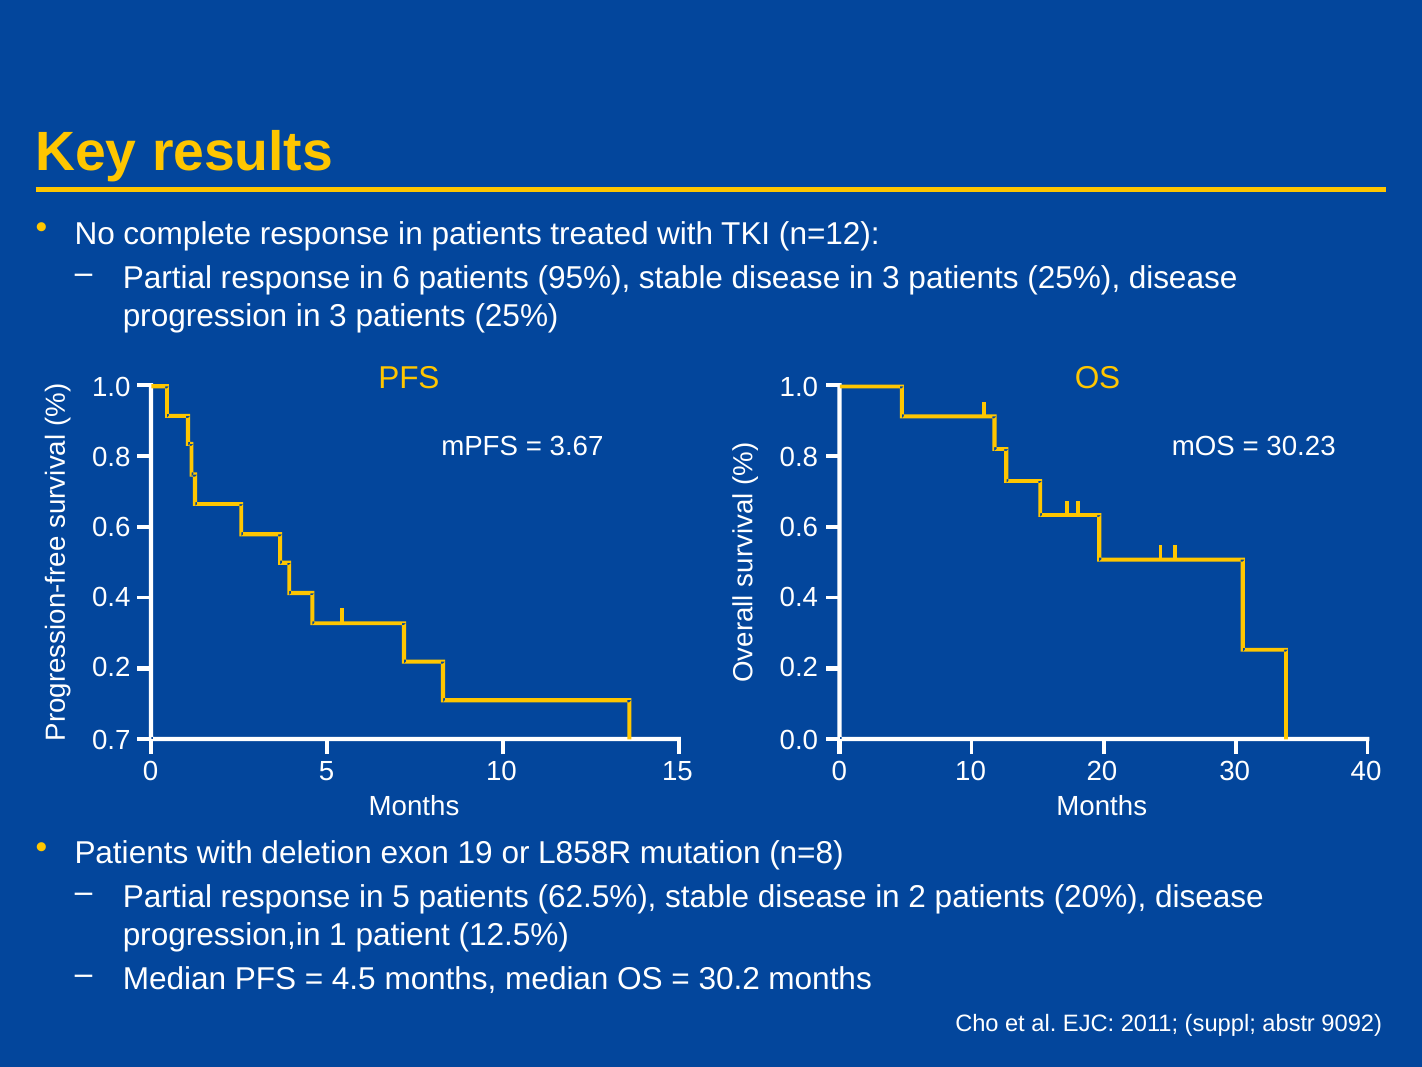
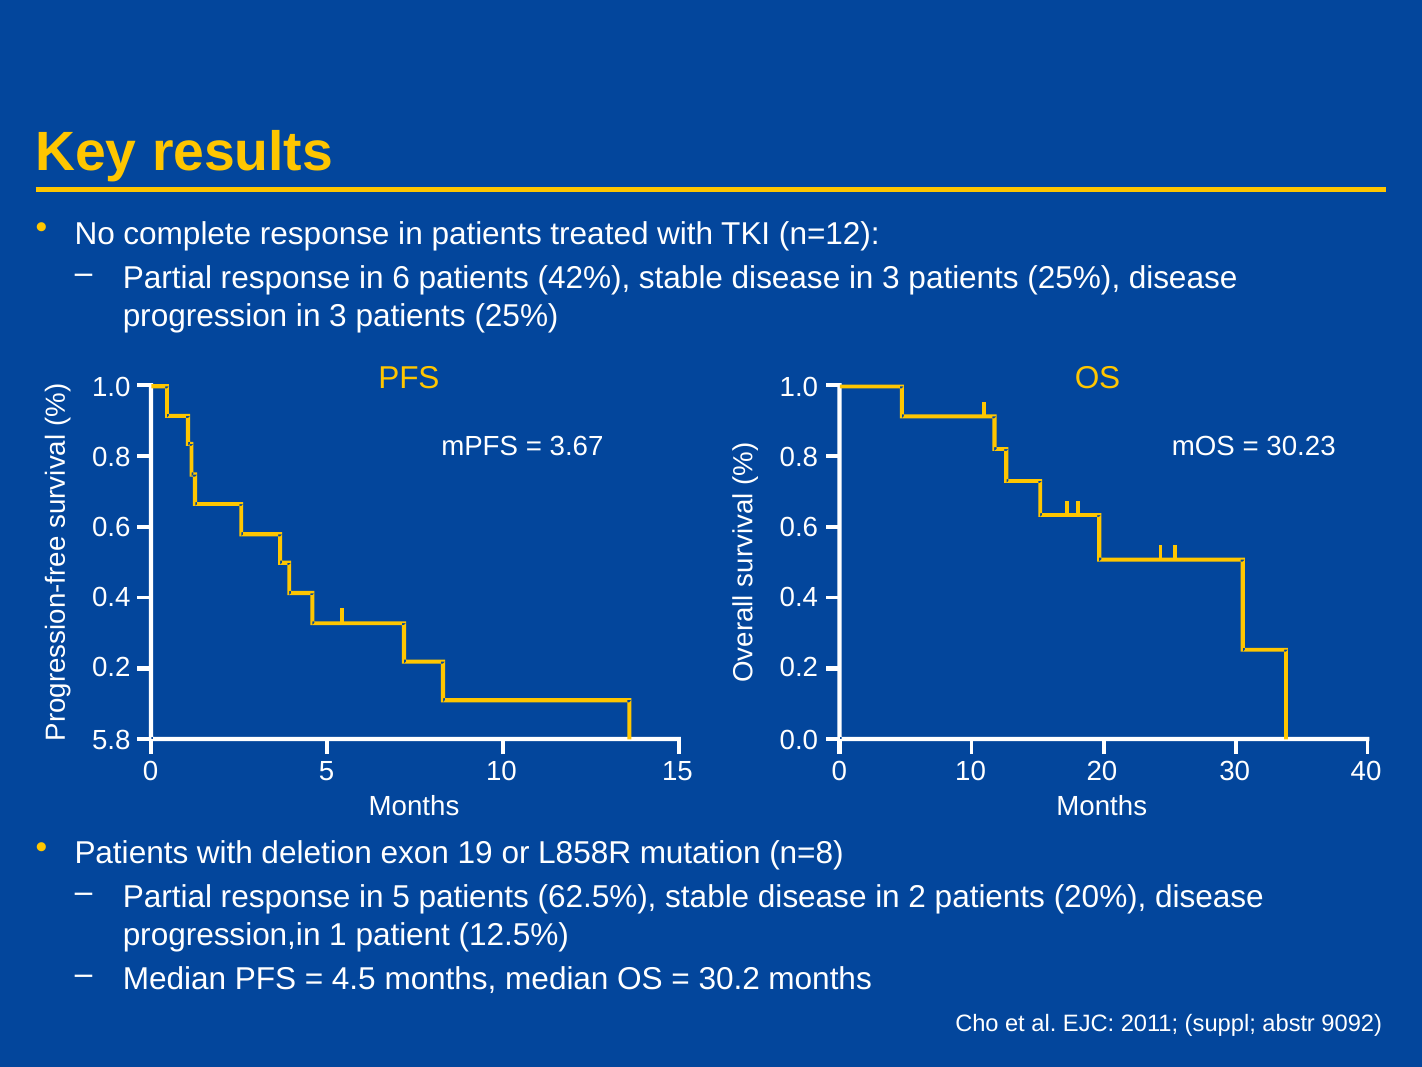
95%: 95% -> 42% (584, 278)
0.7: 0.7 -> 5.8 (111, 740)
